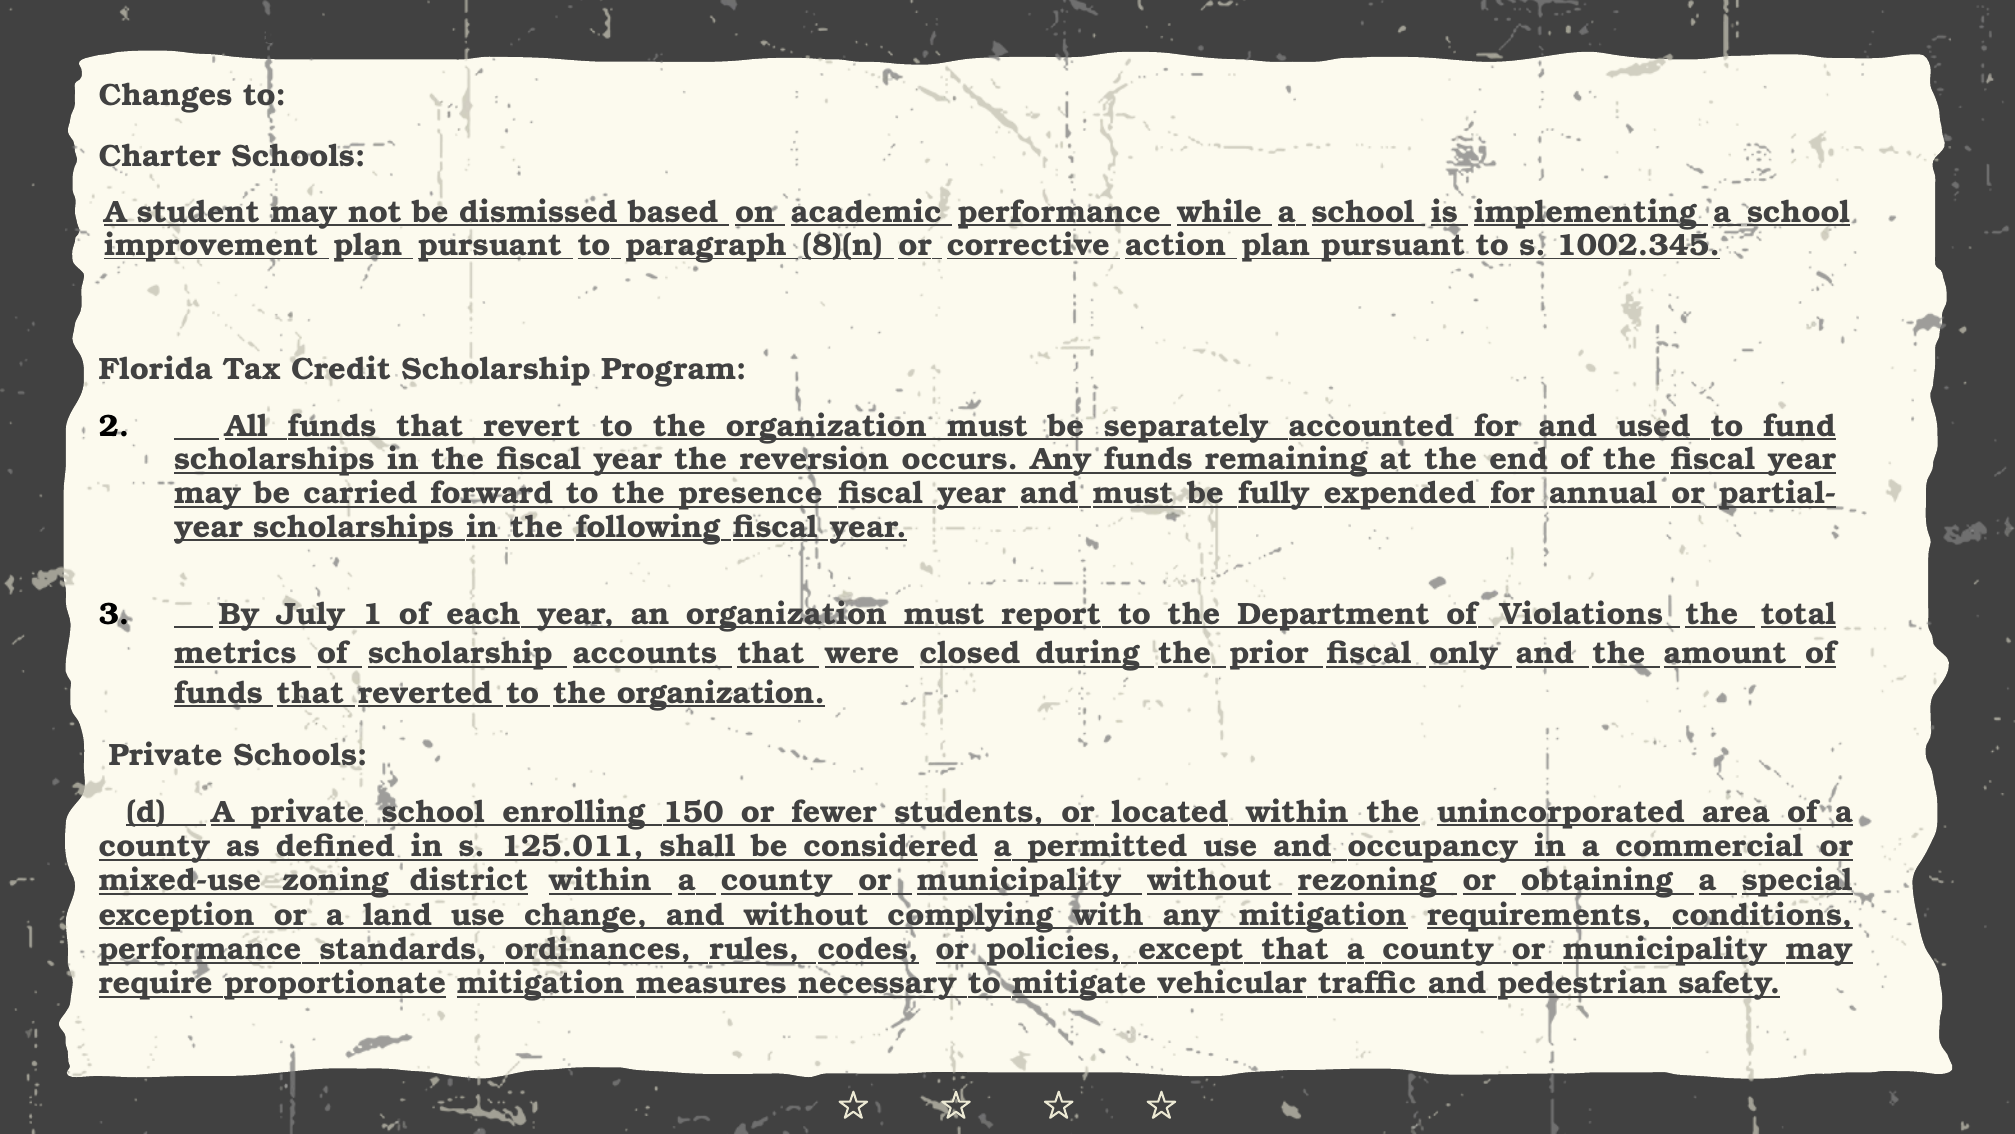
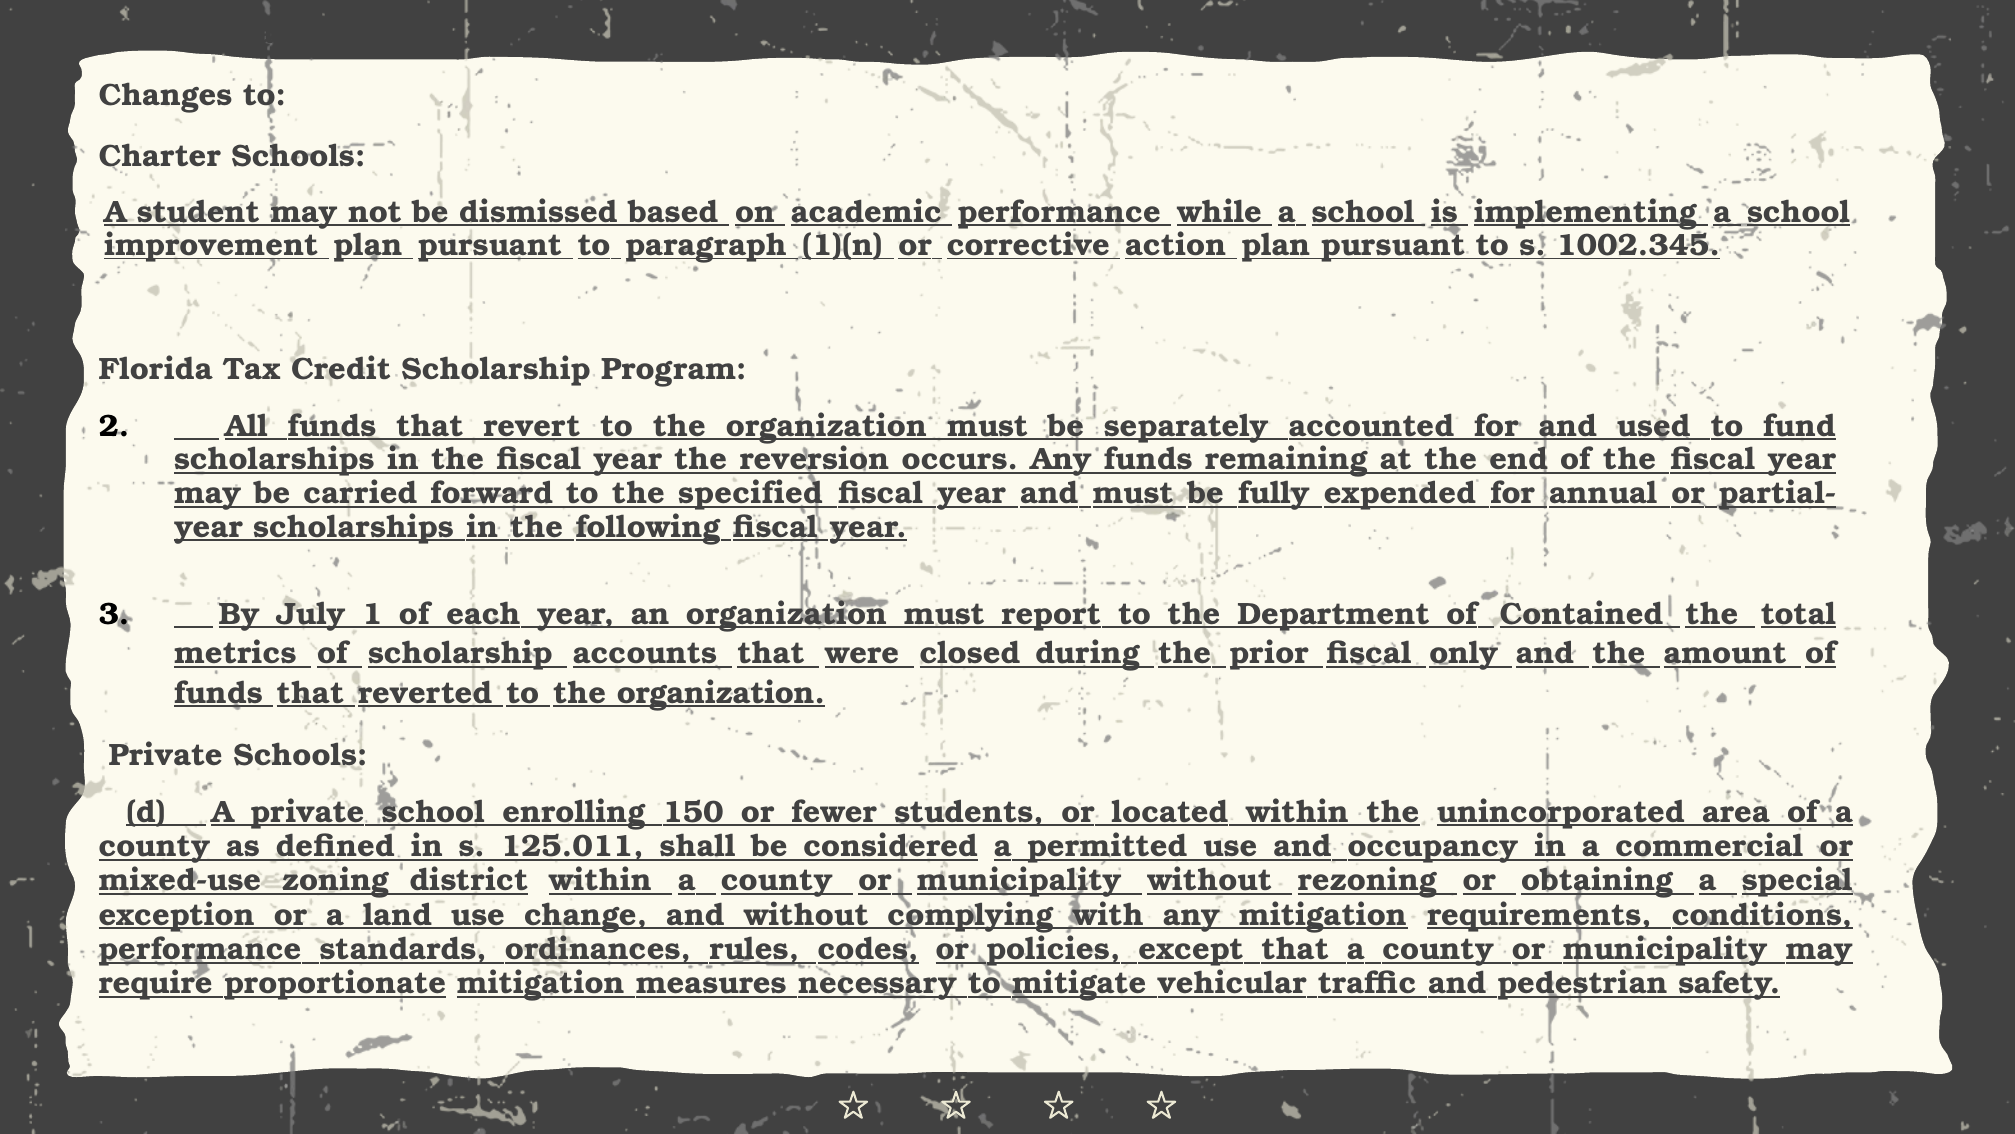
8)(n: 8)(n -> 1)(n (842, 245)
presence: presence -> specified (750, 493)
Violations: Violations -> Contained (1581, 614)
